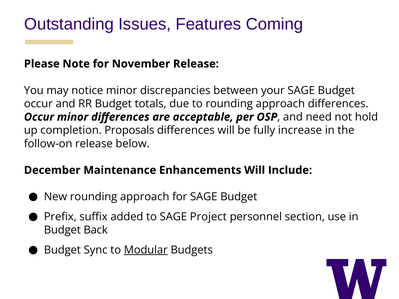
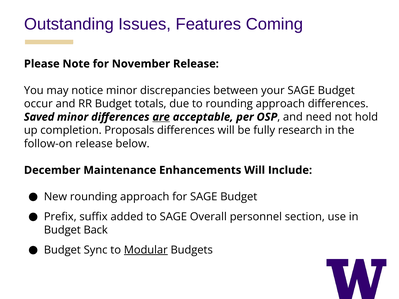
Occur: Occur -> Saved (39, 117)
are underline: none -> present (161, 117)
increase: increase -> research (300, 130)
Project: Project -> Overall (208, 217)
